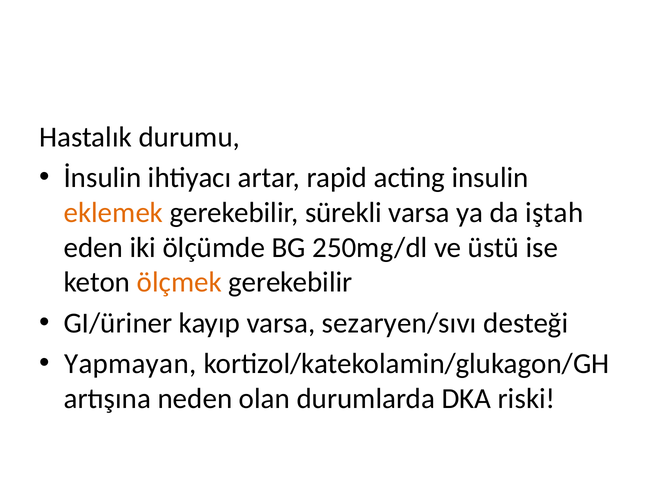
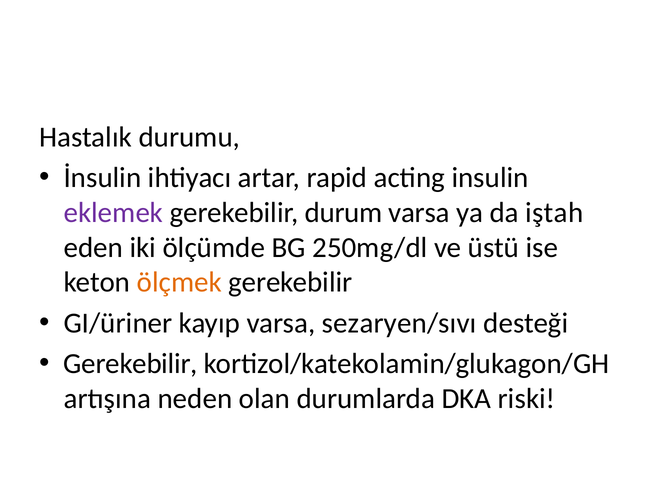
eklemek colour: orange -> purple (113, 213)
sürekli: sürekli -> durum (344, 213)
Yapmayan: Yapmayan -> Gerekebilir (131, 364)
